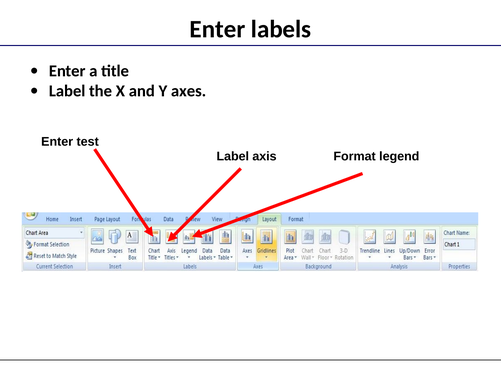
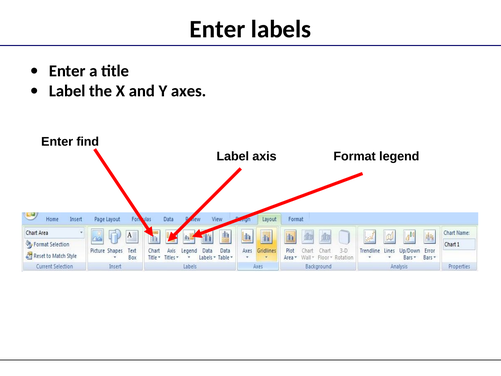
test: test -> find (88, 142)
